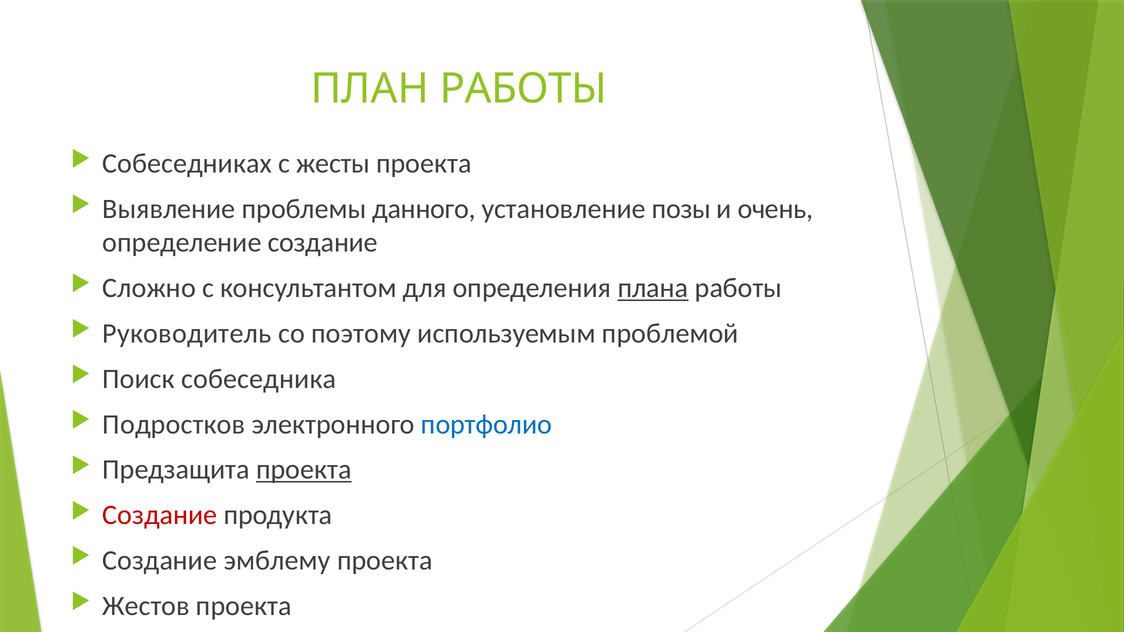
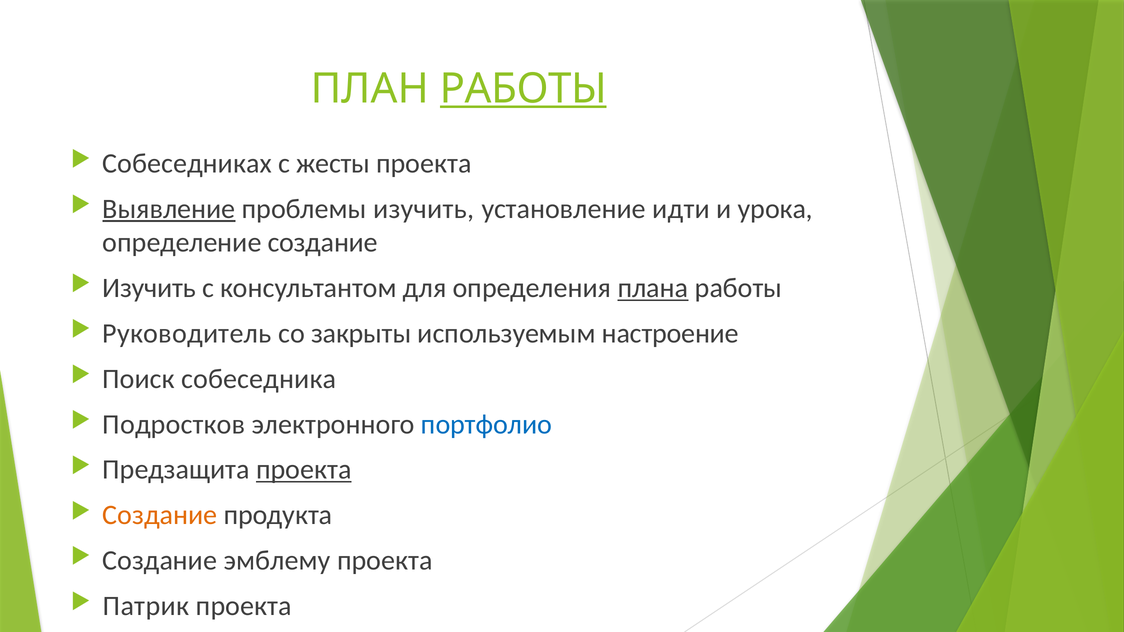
РАБОТЫ underline: none -> present (524, 89)
Выявление underline: none -> present (169, 209)
проблемы данного: данного -> изучить (424, 209)
позы: позы -> идти (681, 209)
очень: очень -> урока (775, 209)
Сложно: Сложно -> Изучить (149, 288)
поэтому: поэтому -> закрыты (361, 334)
проблемой: проблемой -> настроение (670, 334)
Создание colour: red -> orange (160, 515)
Жестов: Жестов -> Патрик (146, 606)
